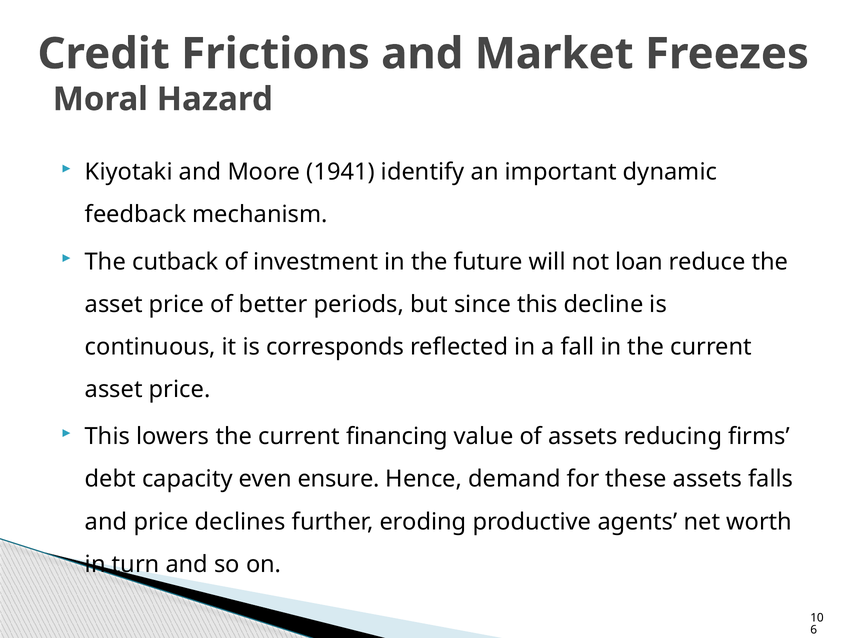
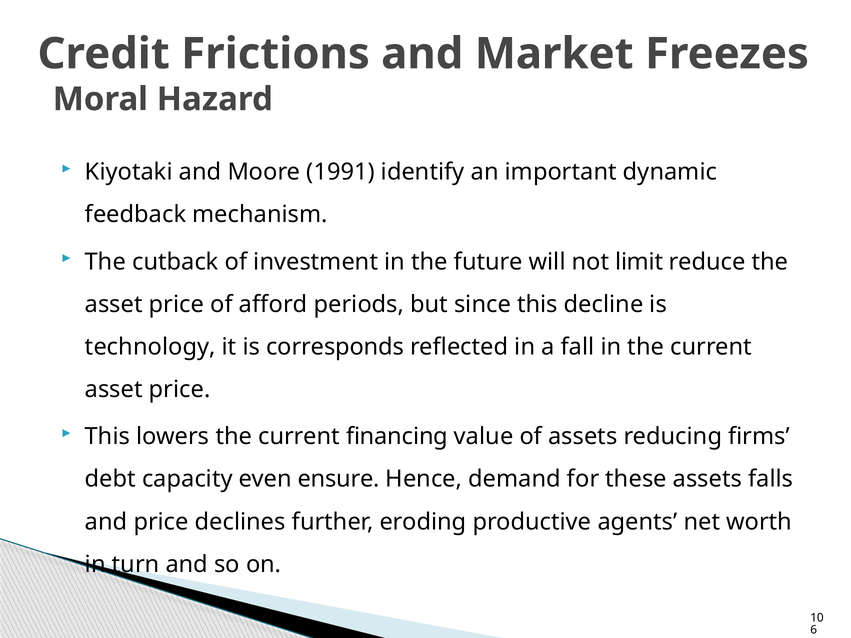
1941: 1941 -> 1991 (341, 172)
loan: loan -> limit (639, 262)
better: better -> afford (273, 304)
continuous: continuous -> technology (150, 347)
